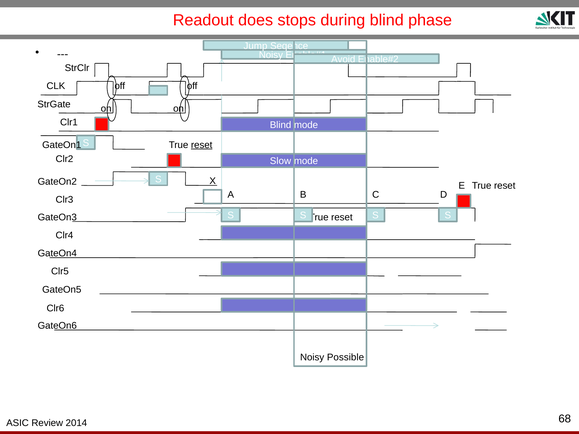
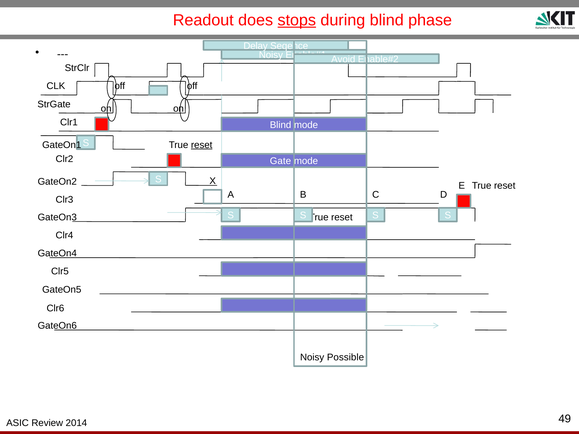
stops underline: none -> present (297, 20)
Jump: Jump -> Delay (256, 46)
Slow: Slow -> Gate (280, 161)
68: 68 -> 49 (565, 419)
